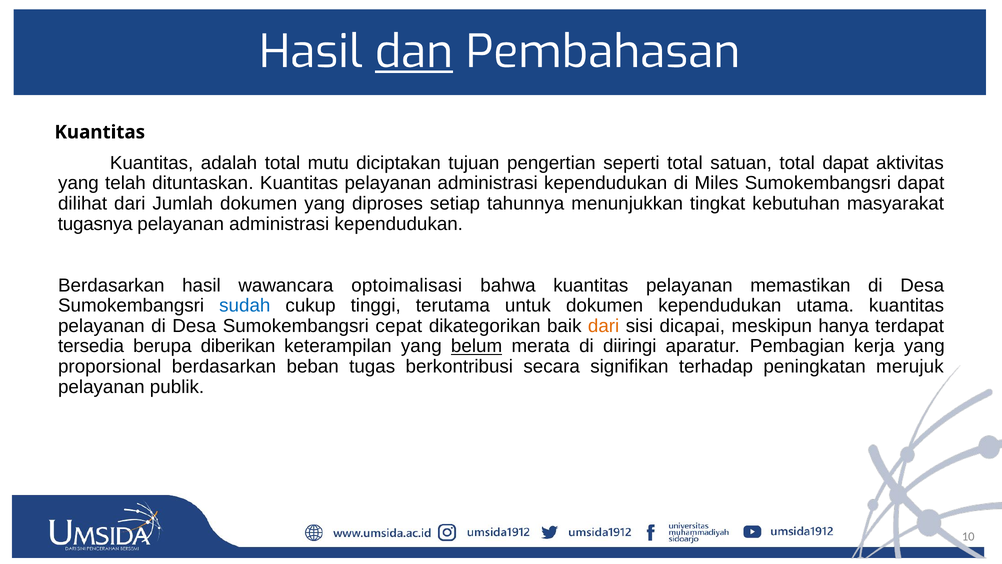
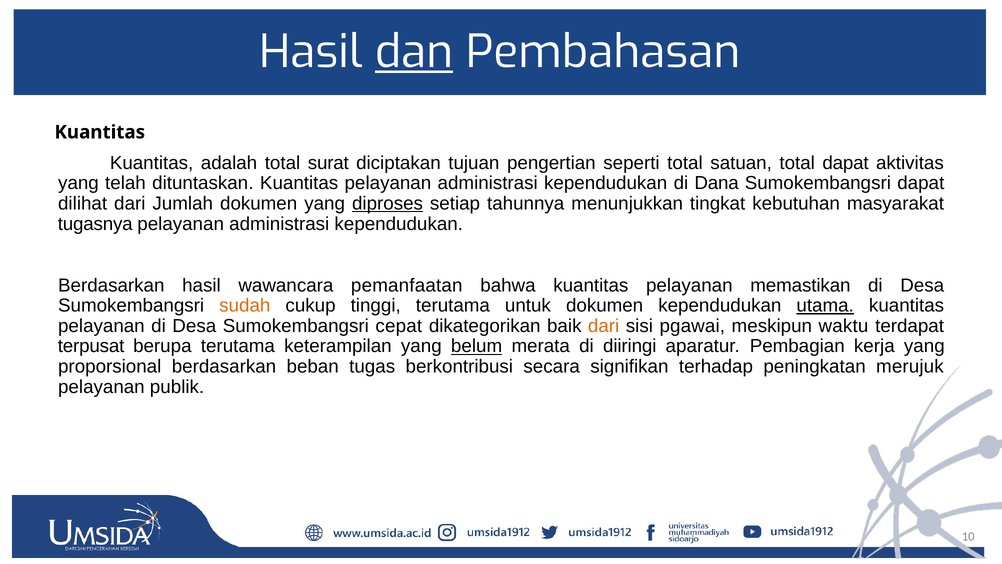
mutu: mutu -> surat (328, 163)
Miles: Miles -> Dana (717, 183)
diproses underline: none -> present (388, 203)
optoimalisasi: optoimalisasi -> pemanfaatan (407, 285)
sudah colour: blue -> orange (245, 305)
utama underline: none -> present (825, 305)
dicapai: dicapai -> pgawai (692, 326)
hanya: hanya -> waktu (843, 326)
tersedia: tersedia -> terpusat (91, 346)
berupa diberikan: diberikan -> terutama (238, 346)
